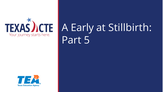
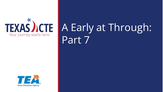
Stillbirth: Stillbirth -> Through (130, 28)
5: 5 -> 7 (87, 40)
